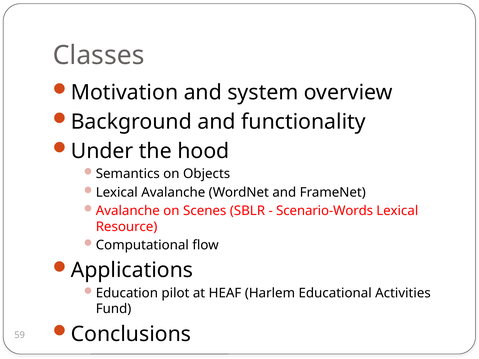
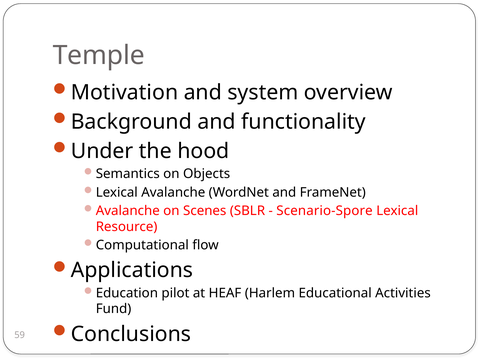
Classes: Classes -> Temple (99, 55)
Scenario-Words: Scenario-Words -> Scenario-Spore (324, 211)
